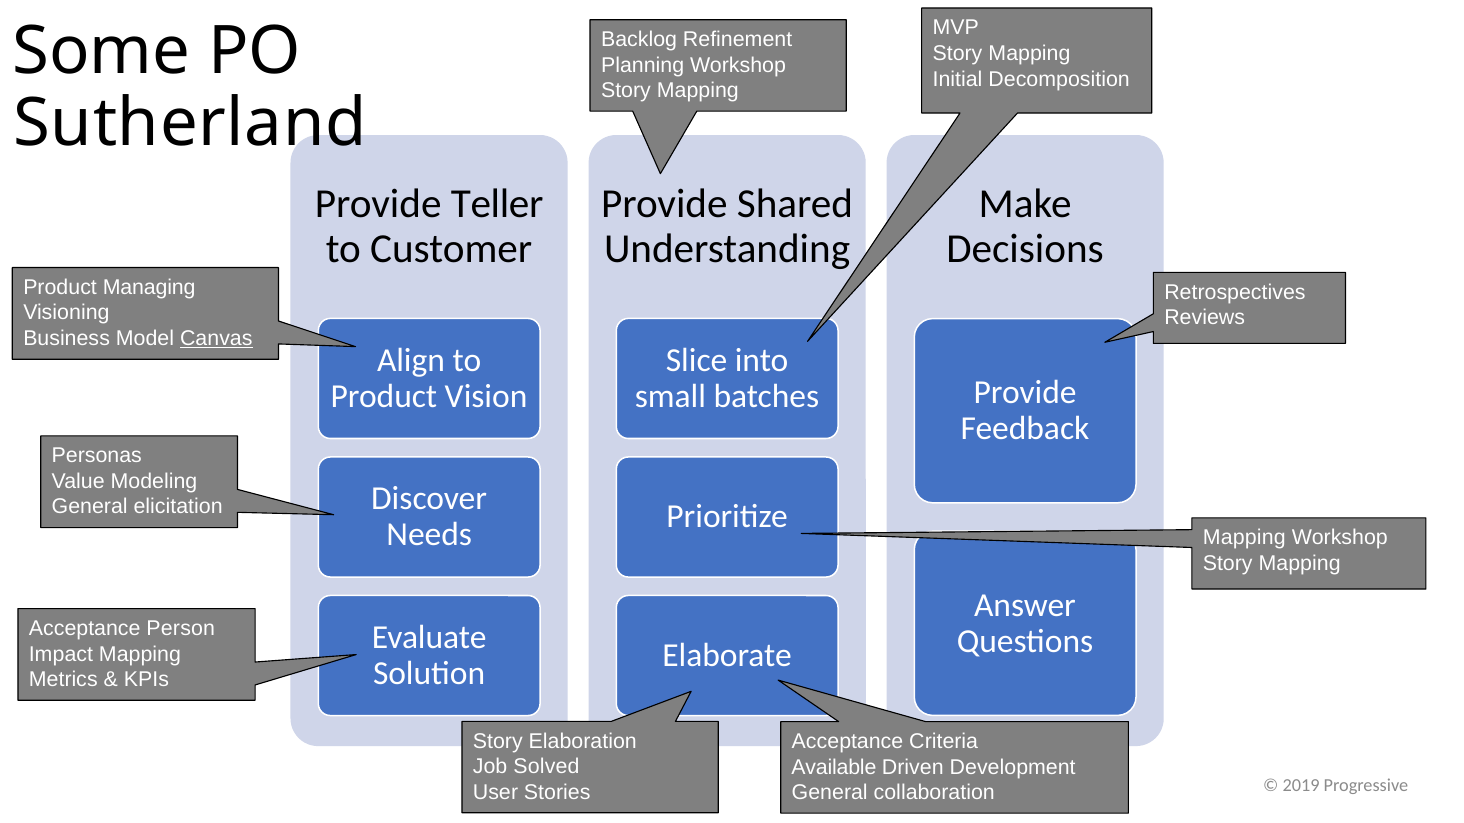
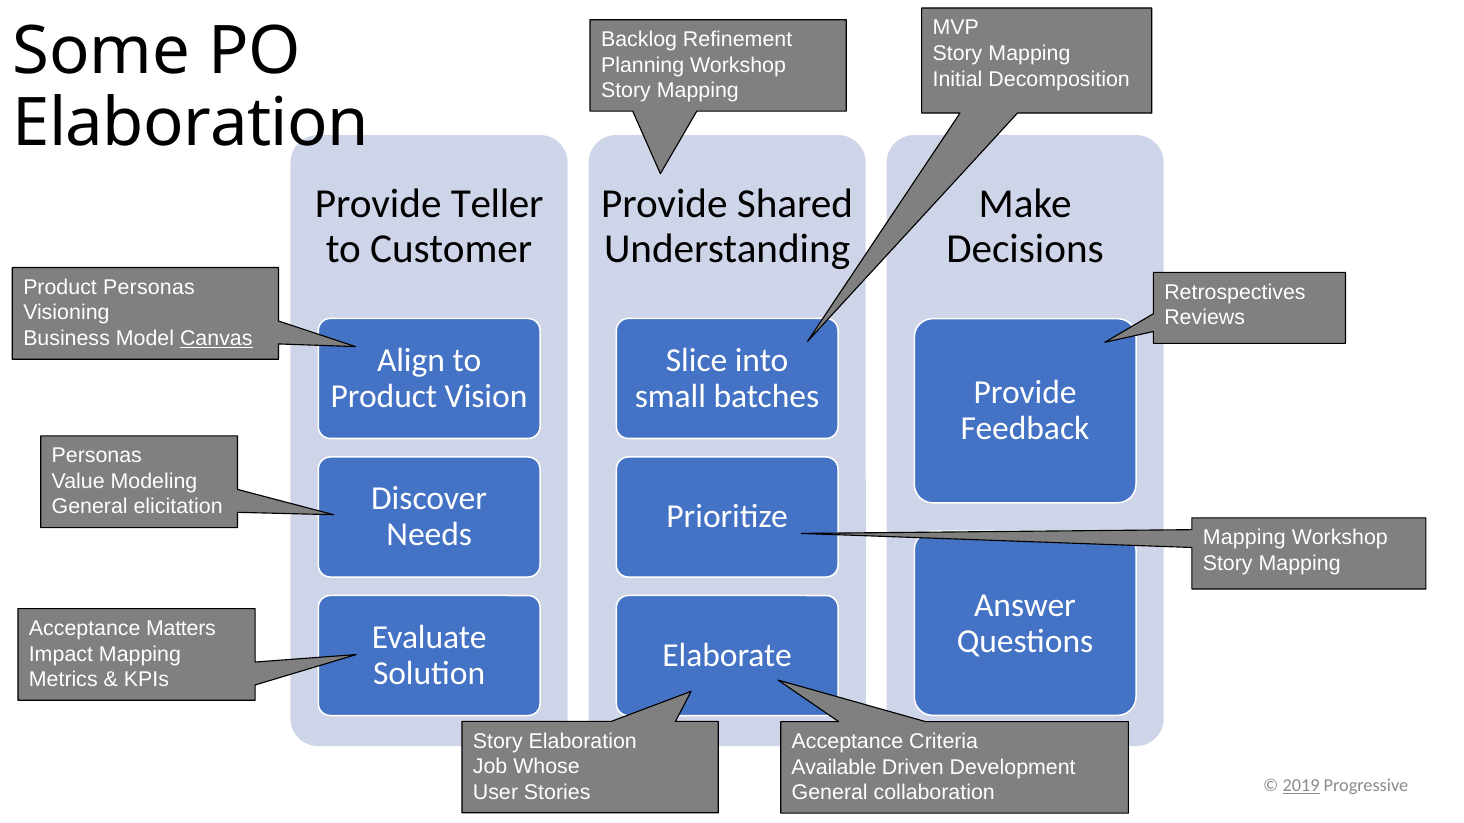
Sutherland: Sutherland -> Elaboration (191, 123)
Product Managing: Managing -> Personas (149, 288)
Person: Person -> Matters (181, 629)
Solved: Solved -> Whose (547, 767)
2019 underline: none -> present (1301, 786)
